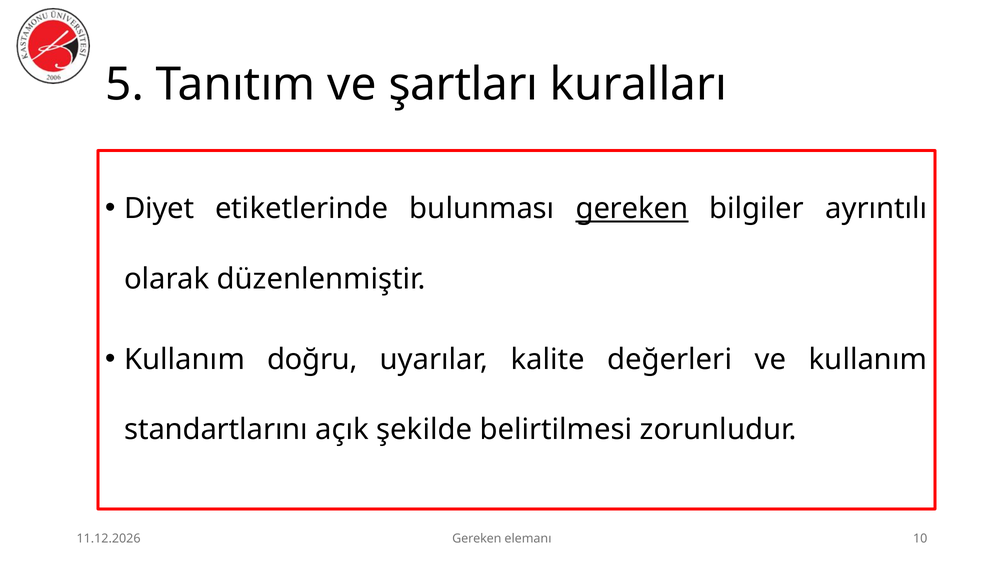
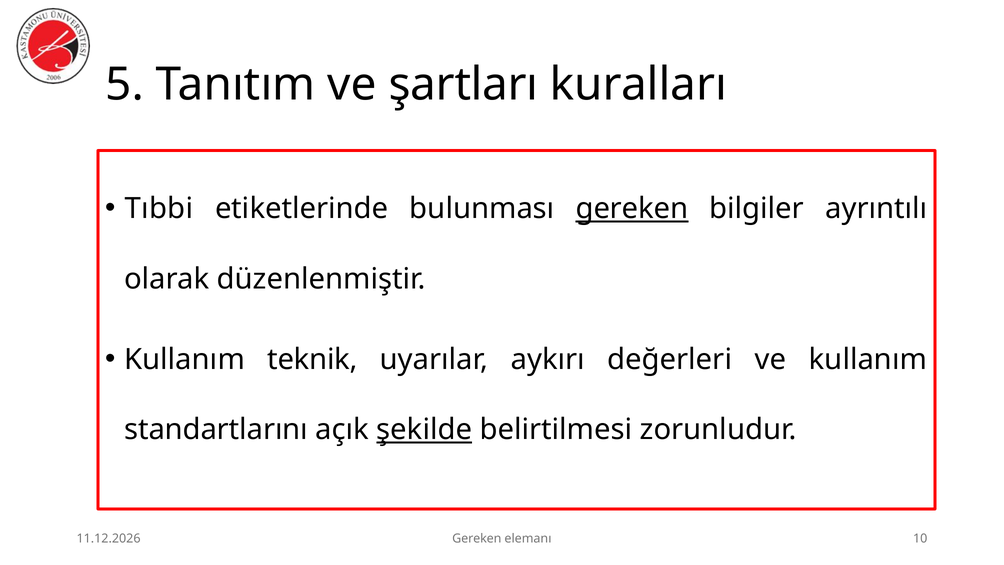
Diyet: Diyet -> Tıbbi (159, 209)
doğru: doğru -> teknik (312, 359)
kalite: kalite -> aykırı (548, 359)
şekilde underline: none -> present (424, 430)
